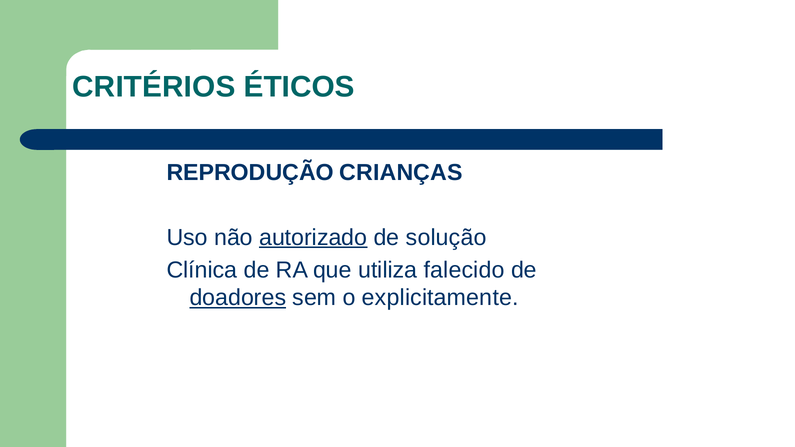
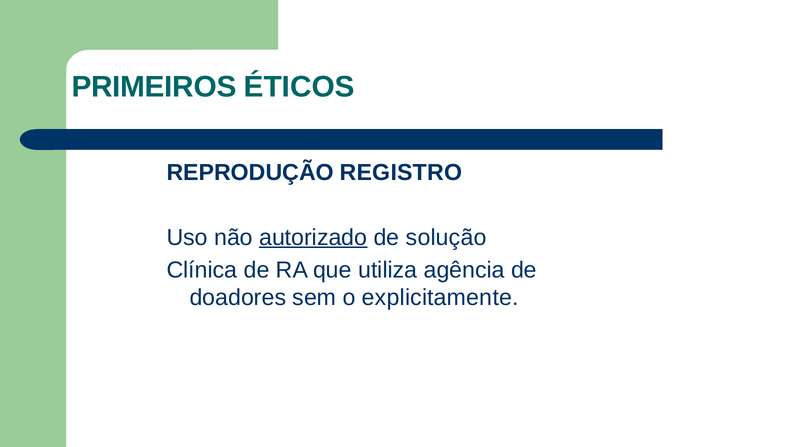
CRITÉRIOS: CRITÉRIOS -> PRIMEIROS (154, 87)
CRIANÇAS: CRIANÇAS -> REGISTRO (401, 173)
falecido: falecido -> agência (464, 270)
doadores underline: present -> none (238, 298)
